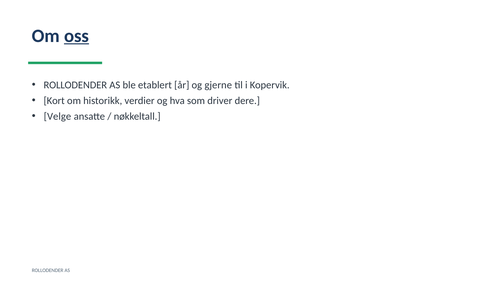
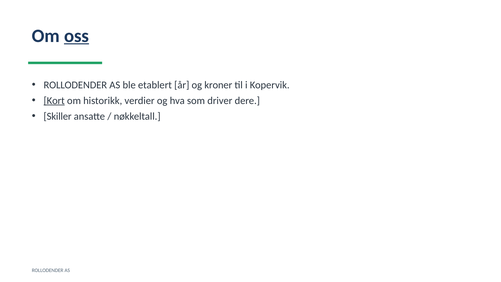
gjerne: gjerne -> kroner (218, 85)
Kort underline: none -> present (54, 101)
Velge: Velge -> Skiller (58, 116)
